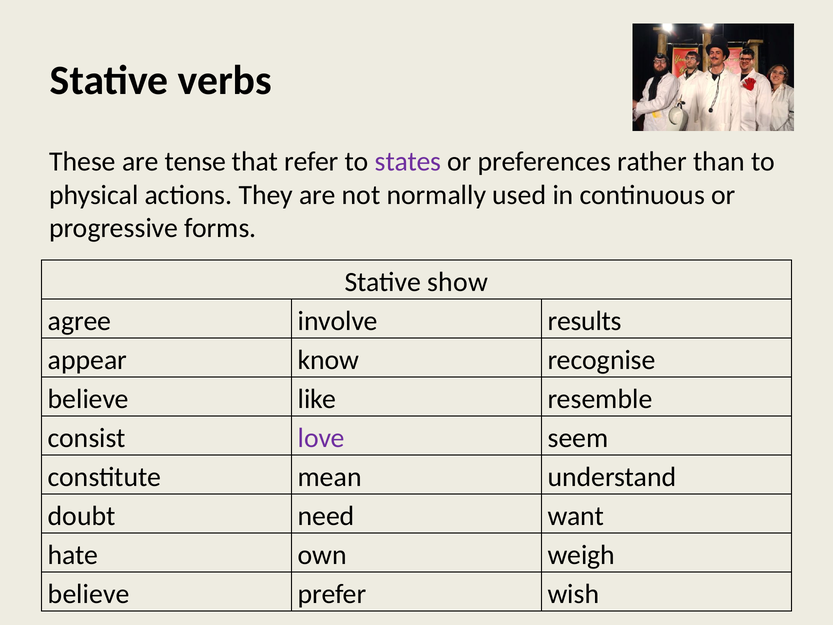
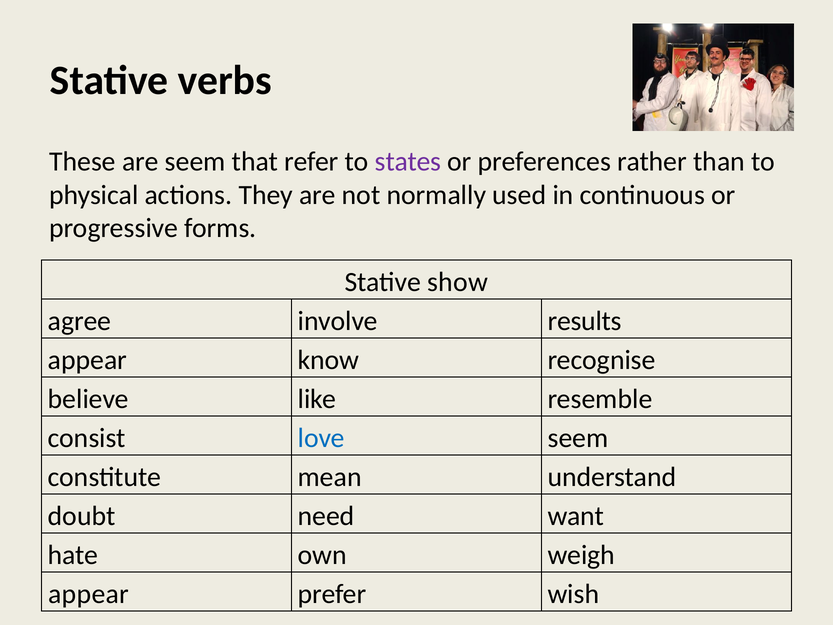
are tense: tense -> seem (195, 162)
love colour: purple -> blue (321, 438)
believe: believe -> appear (89, 594)
